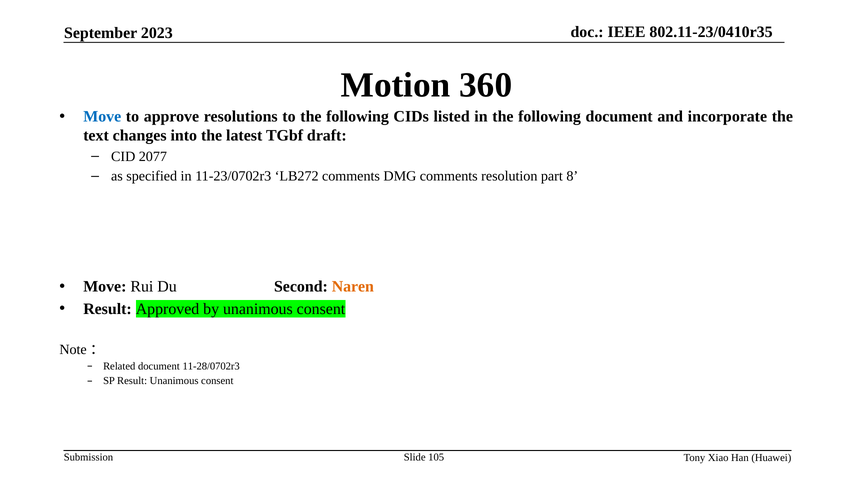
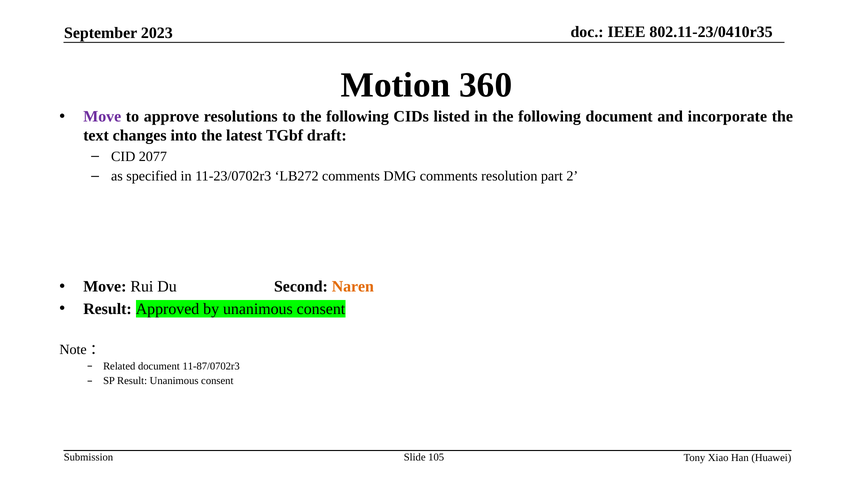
Move colour: blue -> purple (102, 117)
8: 8 -> 2 (572, 176)
11-28/0702r3: 11-28/0702r3 -> 11-87/0702r3 (211, 366)
